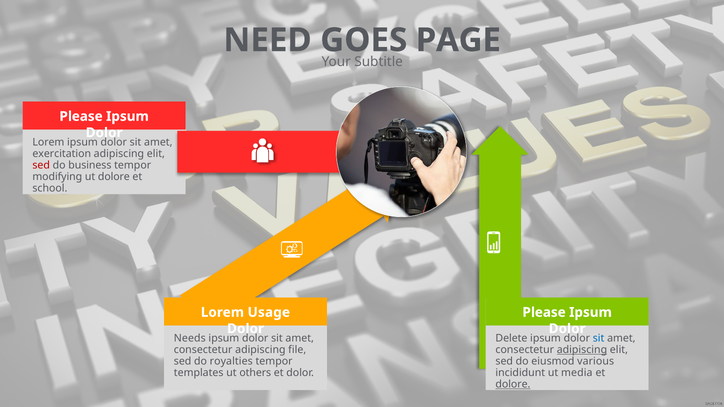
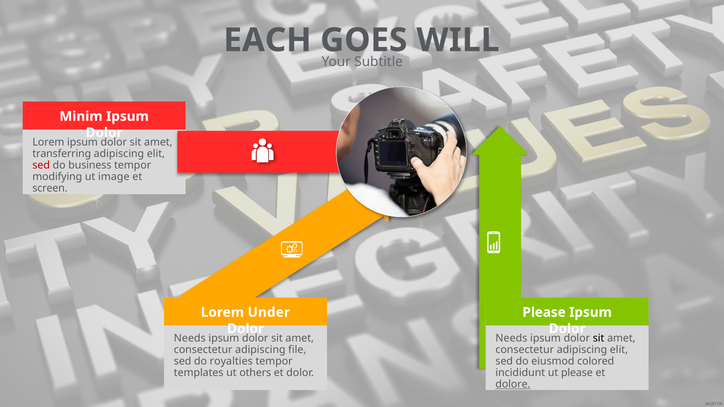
NEED: NEED -> EACH (267, 40)
PAGE: PAGE -> WILL (458, 40)
Please: Please -> Minim (81, 116)
exercitation: exercitation -> transferring (62, 154)
ut dolore: dolore -> image (114, 177)
school: school -> screen (50, 188)
Usage: Usage -> Under (269, 313)
Delete: Delete -> Needs (511, 339)
sit colour: blue -> black (599, 339)
adipiscing underline: present -> none (582, 350)
various: various -> colored (596, 361)
ut media: media -> please (577, 373)
